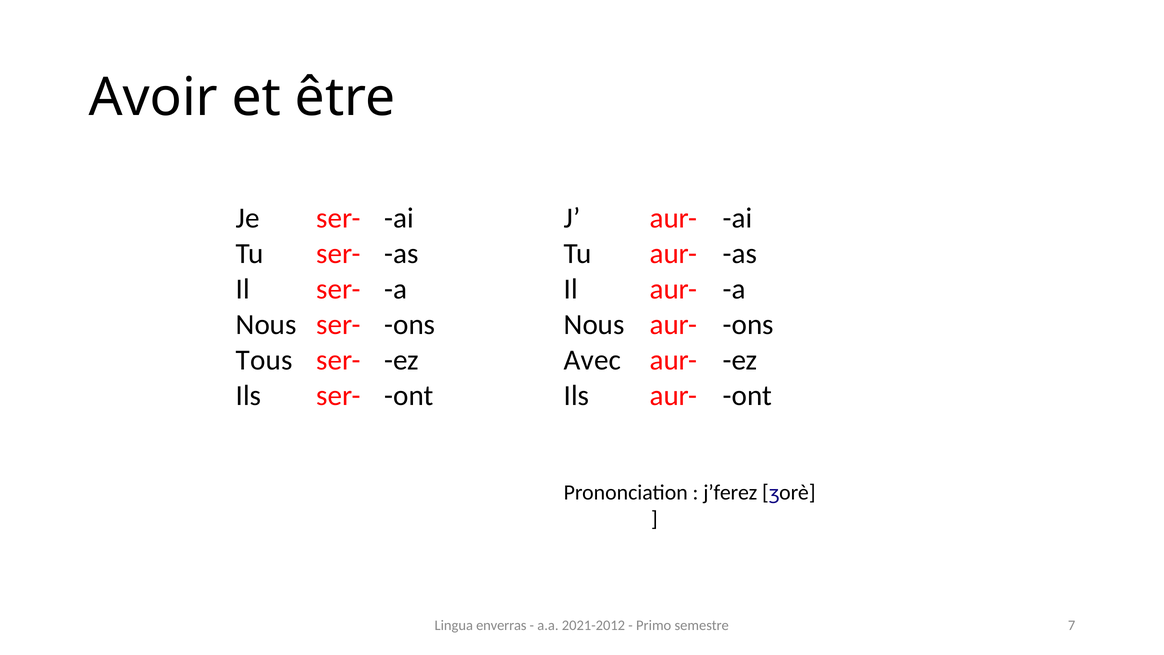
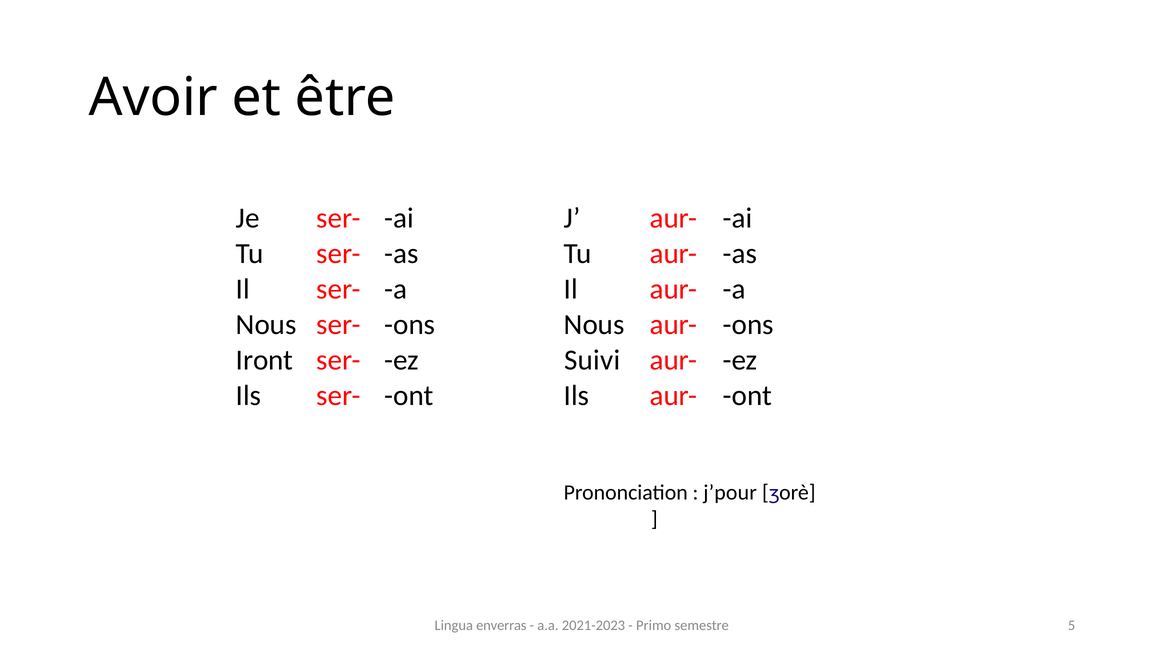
Tous: Tous -> Iront (265, 360)
Avec: Avec -> Suivi (592, 360)
j’ferez: j’ferez -> j’pour (730, 492)
2021-2012: 2021-2012 -> 2021-2023 (593, 625)
7: 7 -> 5 (1072, 625)
